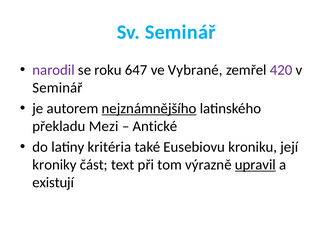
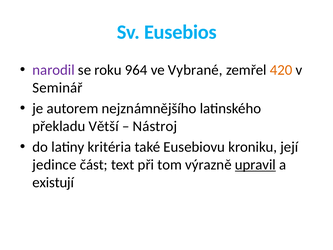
Sv Seminář: Seminář -> Eusebios (180, 32)
647: 647 -> 964 (136, 70)
420 colour: purple -> orange (281, 70)
nejznámnějšího underline: present -> none (149, 108)
Mezi: Mezi -> Větší (104, 126)
Antické: Antické -> Nástroj (155, 126)
kroniky: kroniky -> jedince (54, 165)
